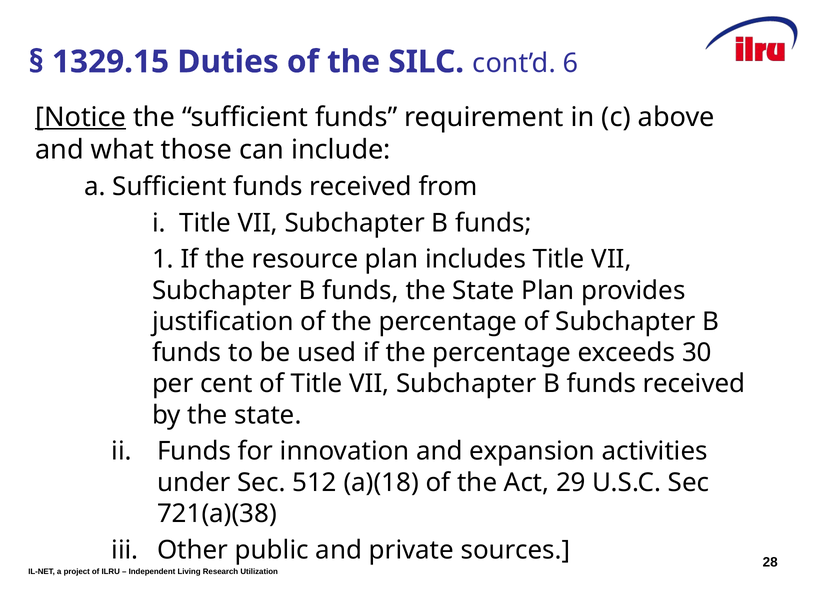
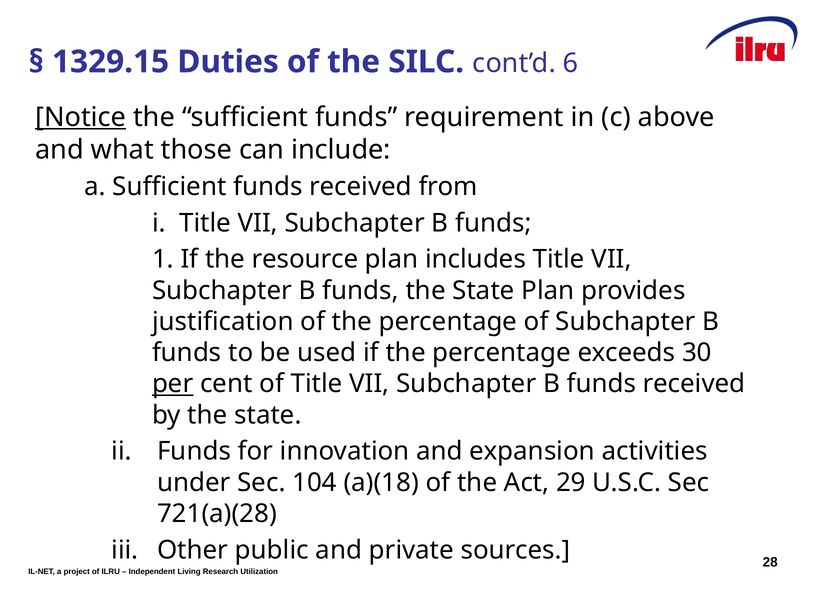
per underline: none -> present (173, 384)
512: 512 -> 104 (315, 482)
721(a)(38: 721(a)(38 -> 721(a)(28 (217, 514)
